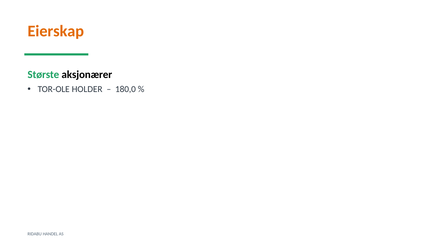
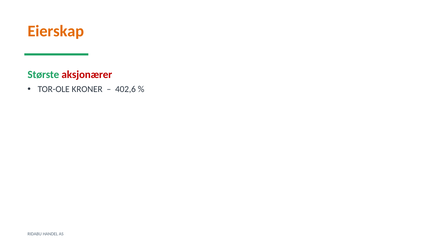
aksjonærer colour: black -> red (87, 75)
HOLDER: HOLDER -> KRONER (87, 89)
180,0: 180,0 -> 402,6 (126, 89)
